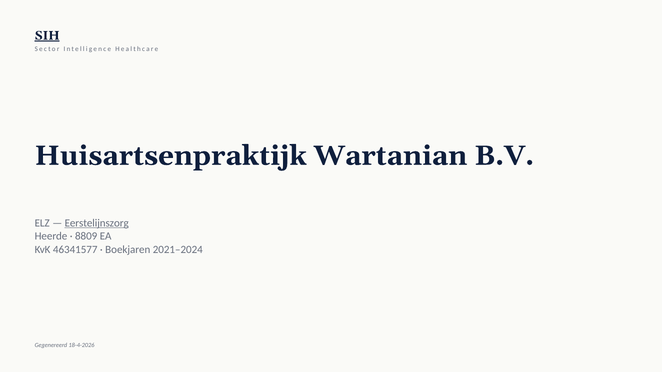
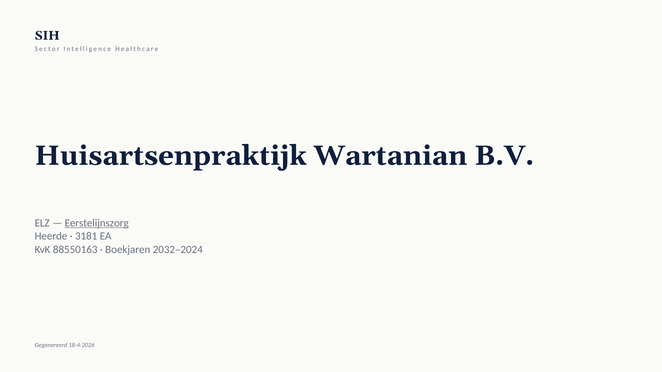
SIH underline: present -> none (47, 36)
8809: 8809 -> 3181 (86, 237)
46341577: 46341577 -> 88550163 (75, 250)
2021–2024: 2021–2024 -> 2032–2024 (178, 250)
